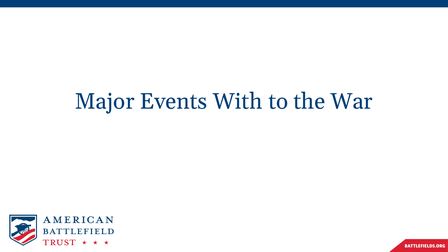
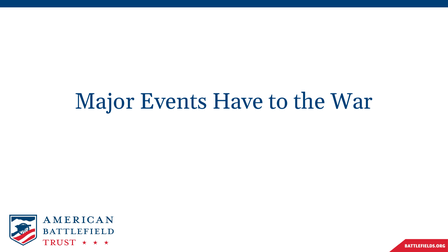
With: With -> Have (238, 102)
